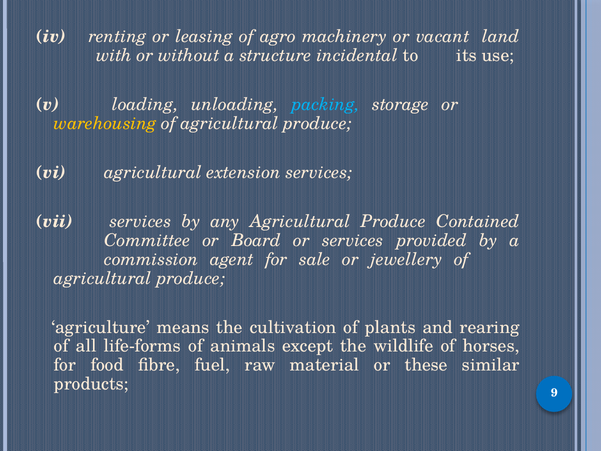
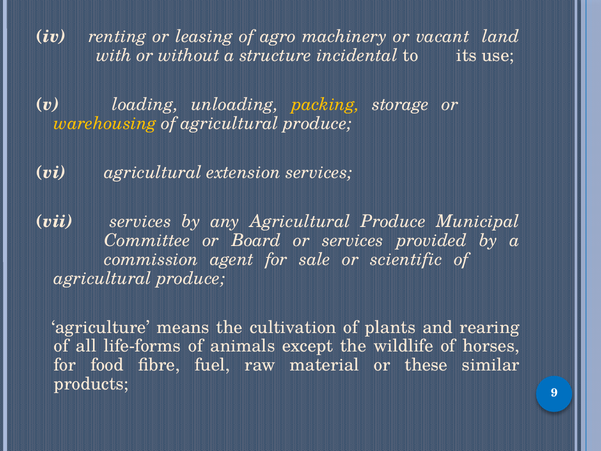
packing colour: light blue -> yellow (326, 105)
Contained: Contained -> Municipal (478, 221)
jewellery: jewellery -> scientific (406, 259)
